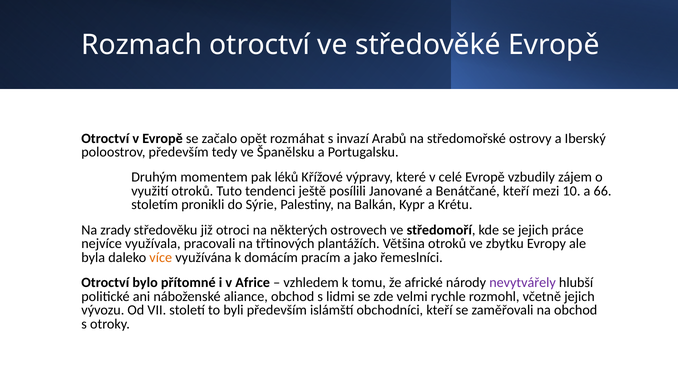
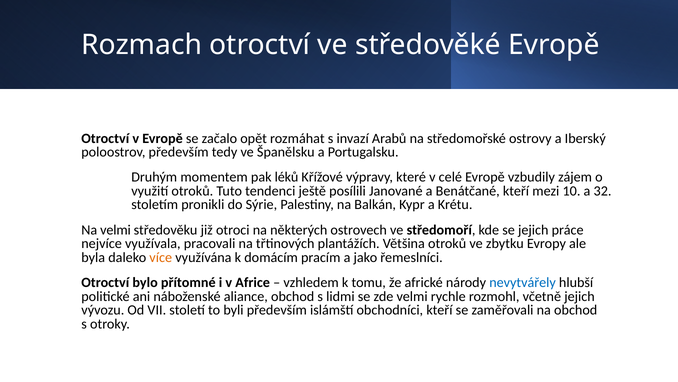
66: 66 -> 32 (603, 191)
Na zrady: zrady -> velmi (116, 230)
nevytvářely colour: purple -> blue (523, 282)
